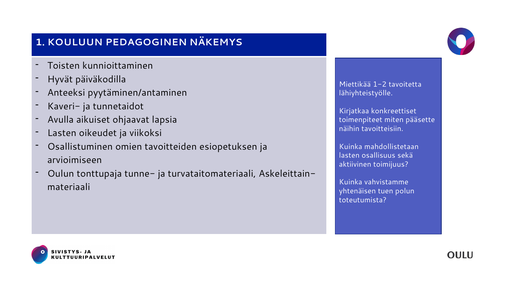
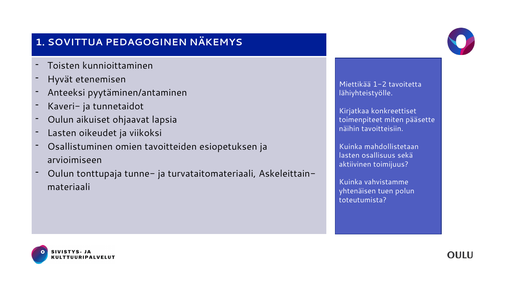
KOULUUN: KOULUUN -> SOVITTUA (75, 42)
päiväkodilla: päiväkodilla -> etenemisen (101, 79)
Avulla: Avulla -> Oulun (60, 120)
